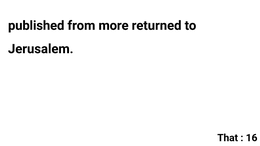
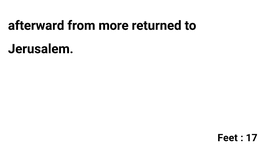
published: published -> afterward (36, 26)
That: That -> Feet (228, 138)
16: 16 -> 17 (252, 138)
